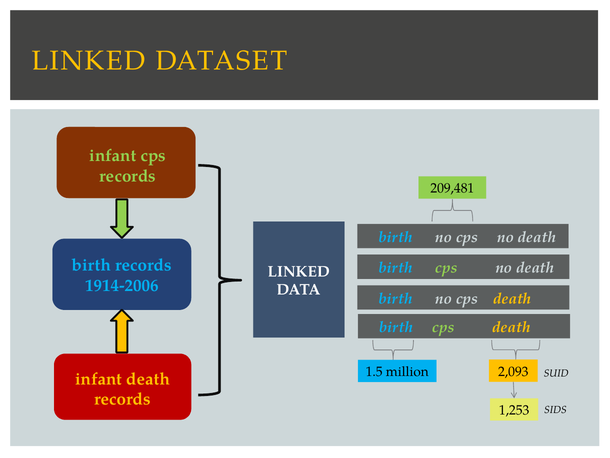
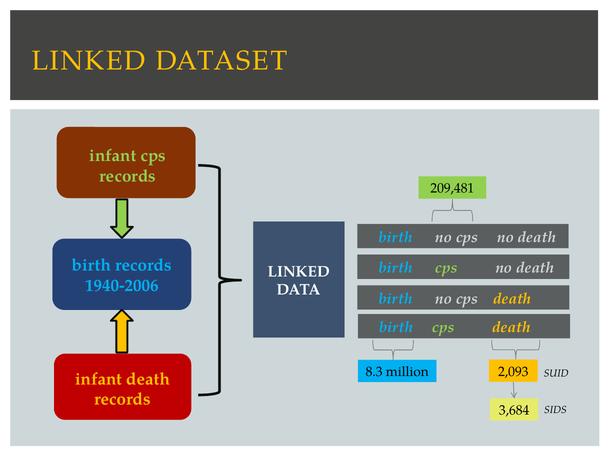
1914-2006: 1914-2006 -> 1940-2006 (122, 285)
1.5: 1.5 -> 8.3 (374, 372)
1,253: 1,253 -> 3,684 (514, 410)
